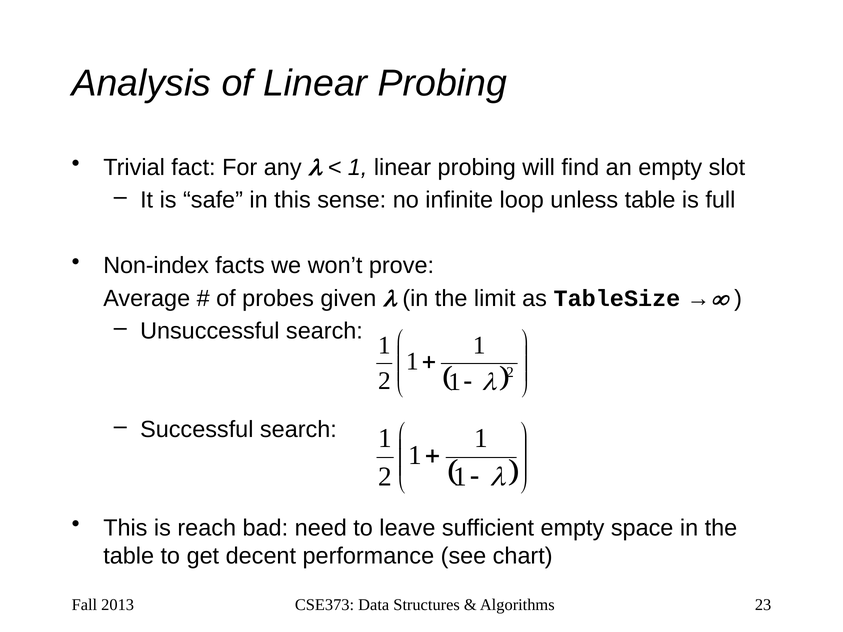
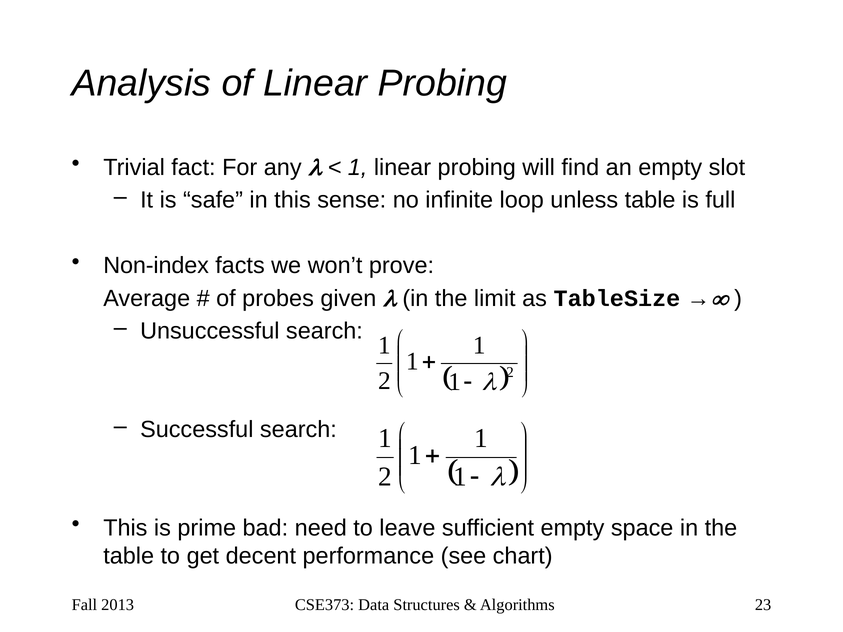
reach: reach -> prime (207, 528)
